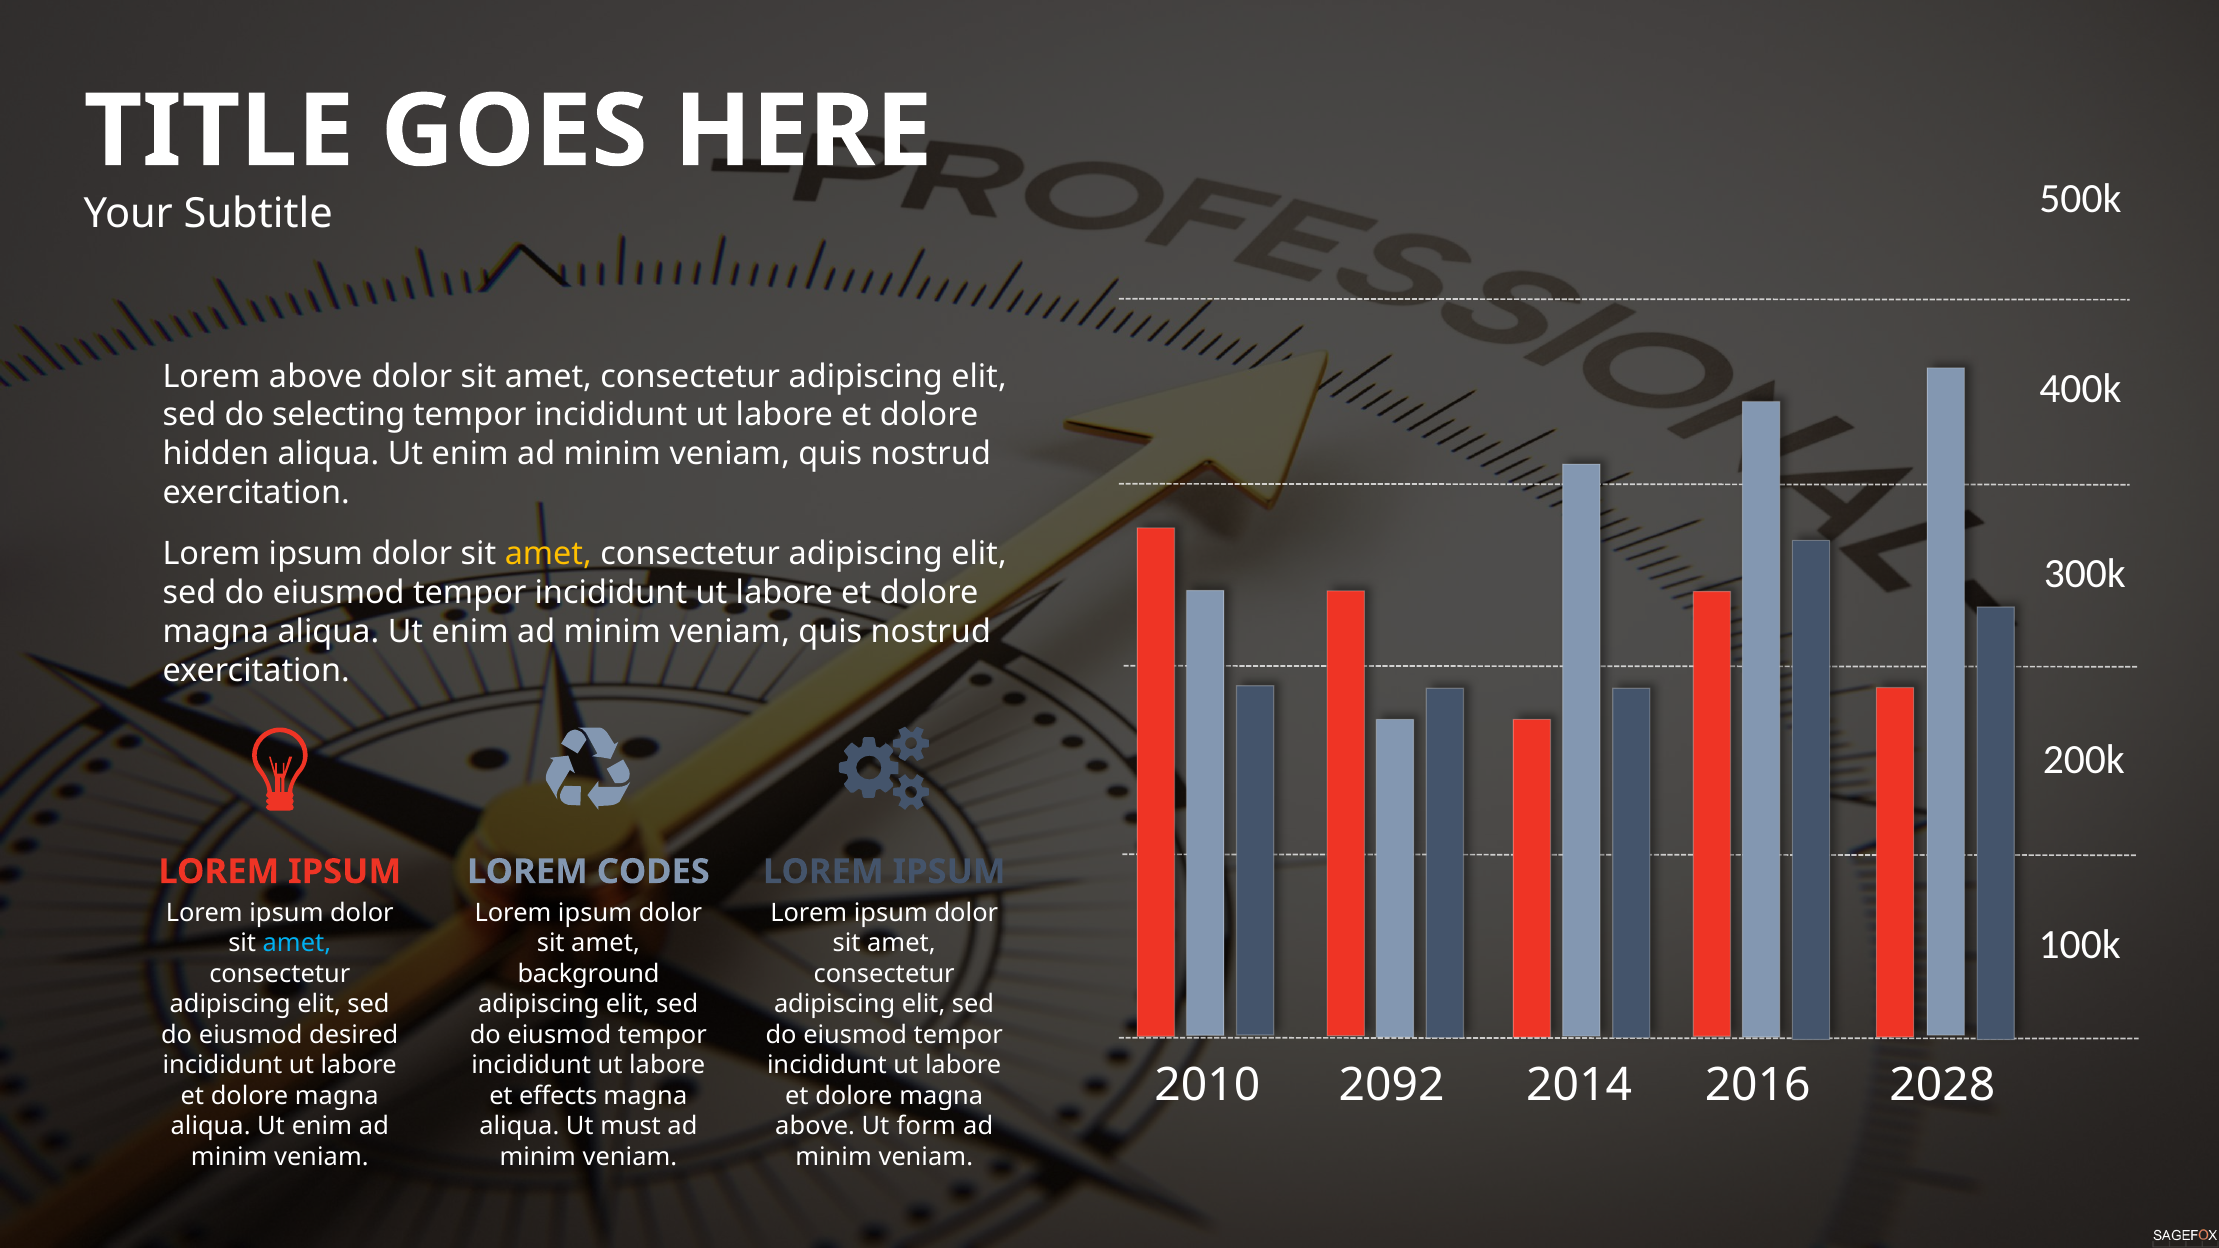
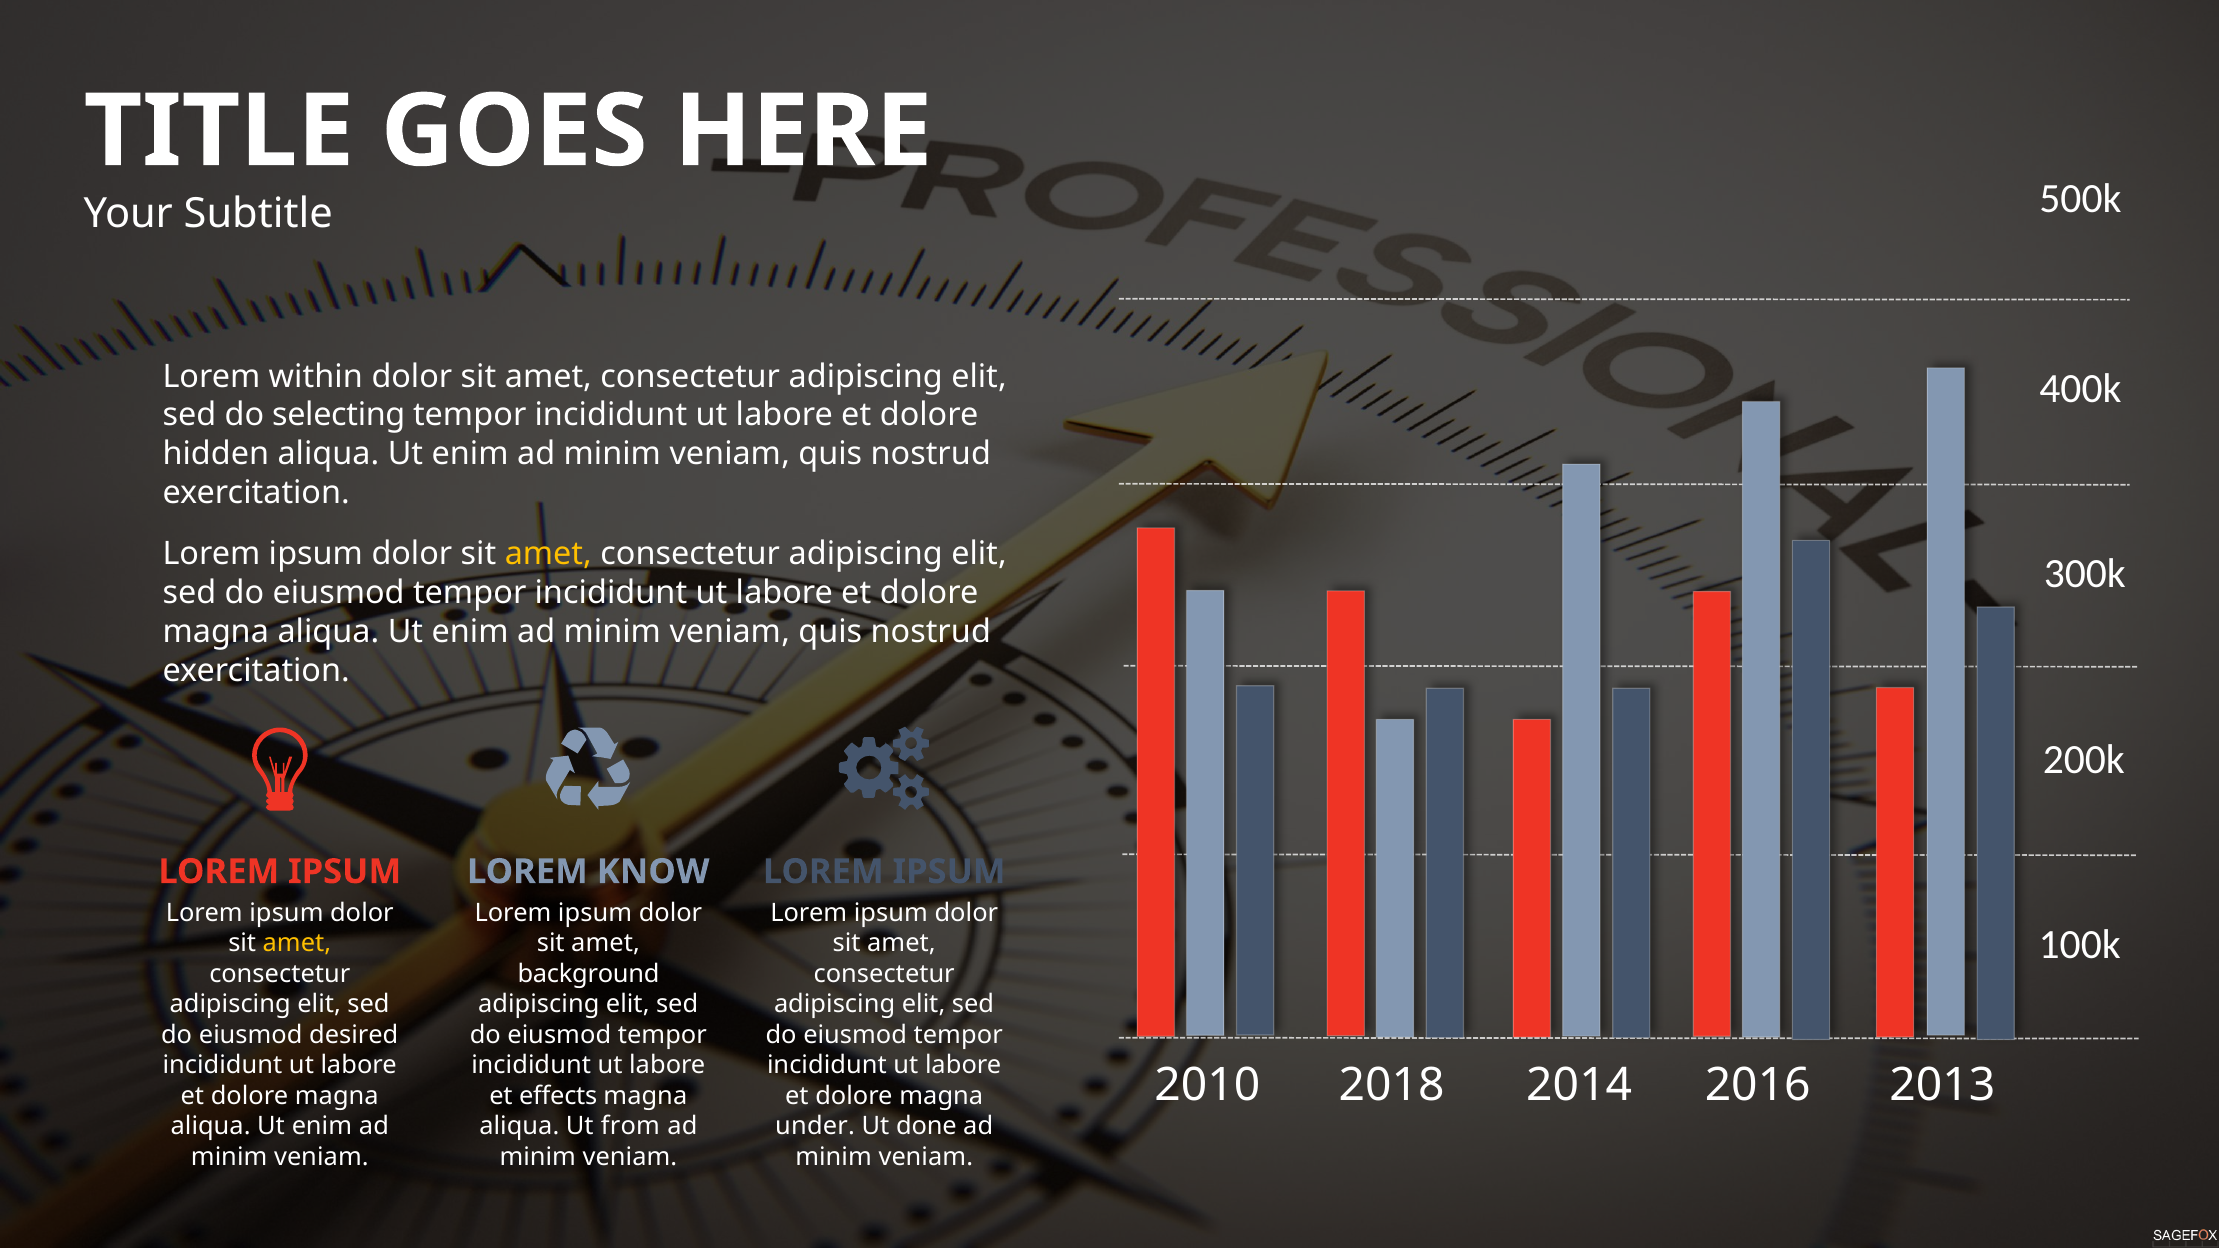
Lorem above: above -> within (316, 376)
CODES: CODES -> KNOW (653, 872)
amet colour: light blue -> yellow (297, 943)
2092: 2092 -> 2018 (1392, 1086)
2028: 2028 -> 2013 (1942, 1085)
must: must -> from (630, 1127)
above: above -> under (815, 1127)
form: form -> done (926, 1127)
